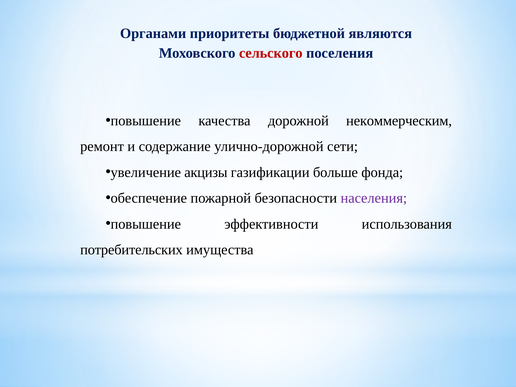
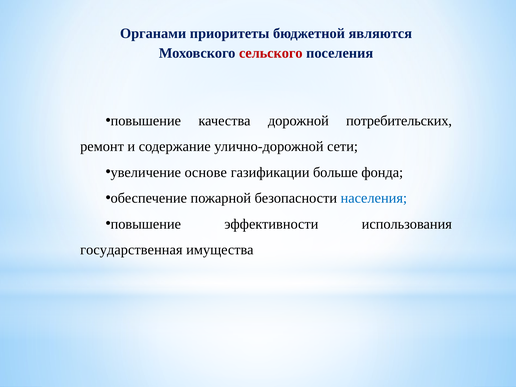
некоммерческим: некоммерческим -> потребительских (399, 121)
акцизы: акцизы -> основе (206, 172)
населения colour: purple -> blue (374, 198)
потребительских: потребительских -> государственная (131, 250)
